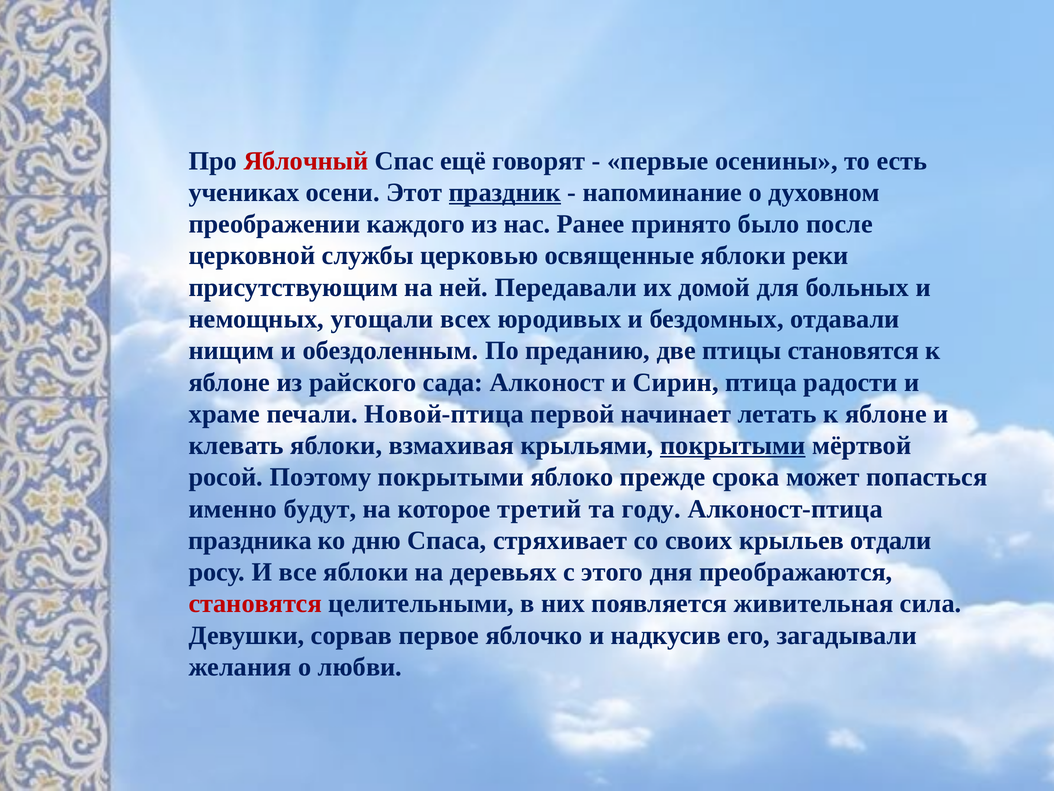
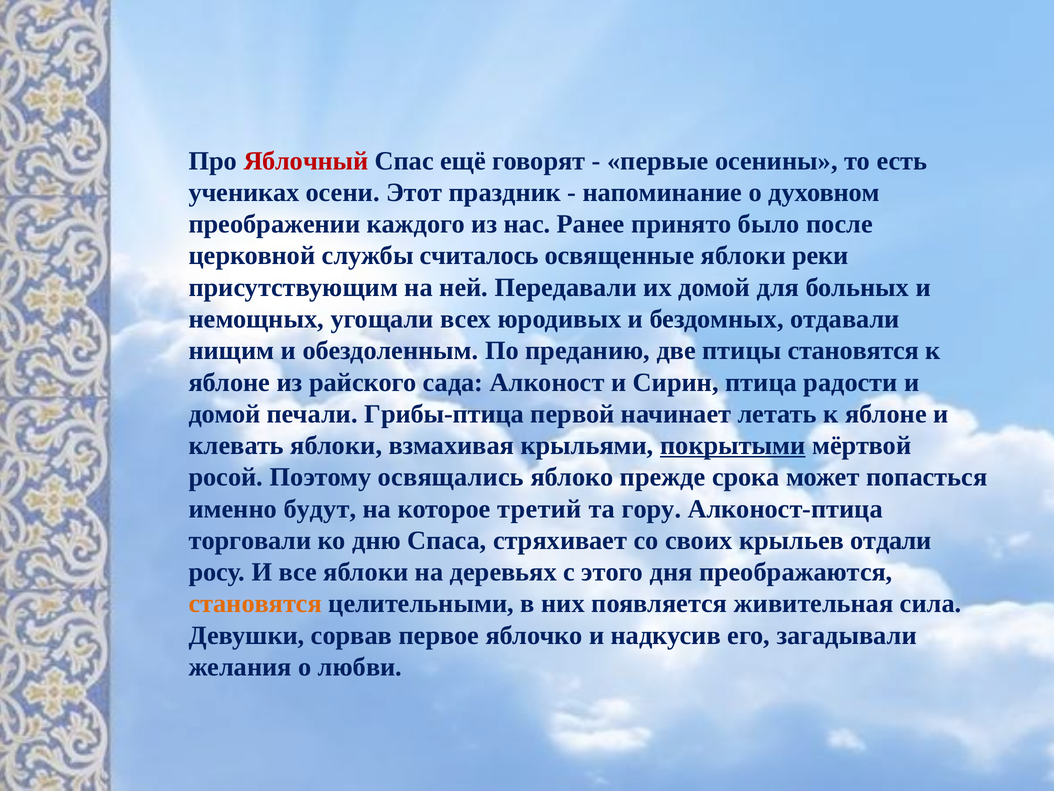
праздник underline: present -> none (505, 192)
церковью: церковью -> считалось (479, 256)
храме: храме -> домой (225, 414)
Новой-птица: Новой-птица -> Грибы-птица (444, 414)
Поэтому покрытыми: покрытыми -> освящались (451, 477)
году: году -> гору (651, 509)
праздника: праздника -> торговали (250, 540)
становятся colour: red -> orange (255, 603)
